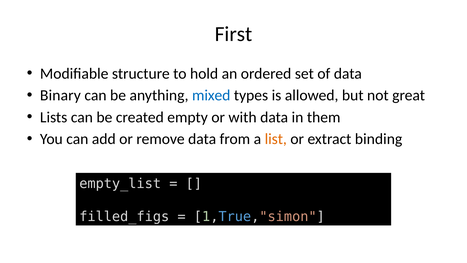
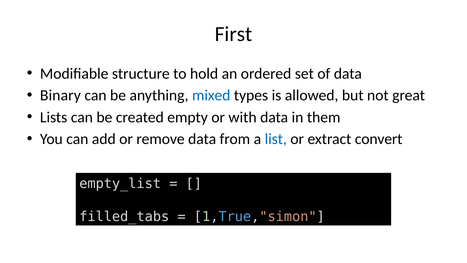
list colour: orange -> blue (276, 139)
binding: binding -> convert (379, 139)
filled_figs: filled_figs -> filled_tabs (124, 216)
